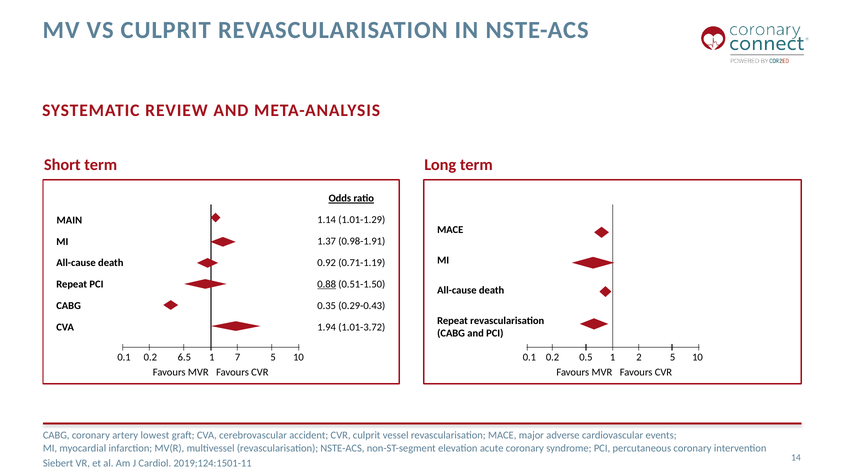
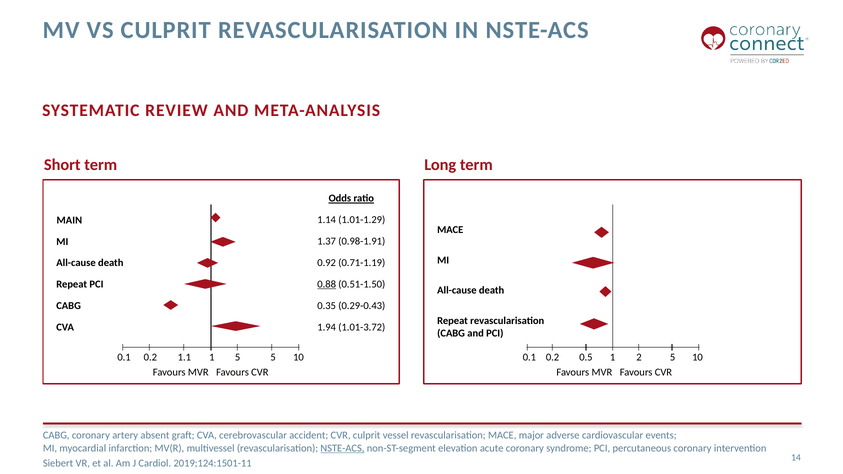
6.5: 6.5 -> 1.1 (184, 357)
1 7: 7 -> 5 (238, 357)
lowest: lowest -> absent (155, 436)
NSTE-ACS underline: none -> present (342, 448)
